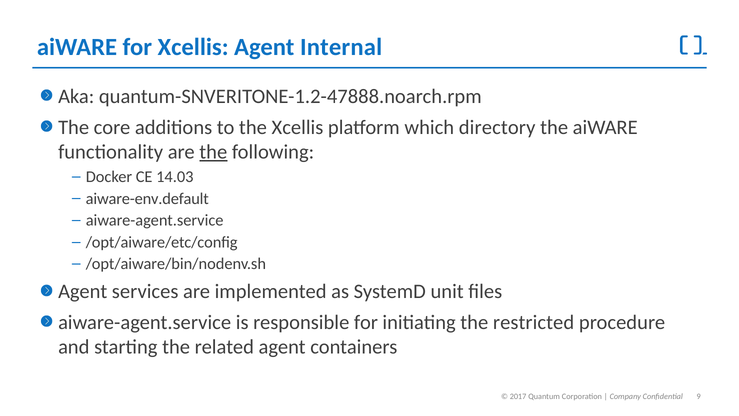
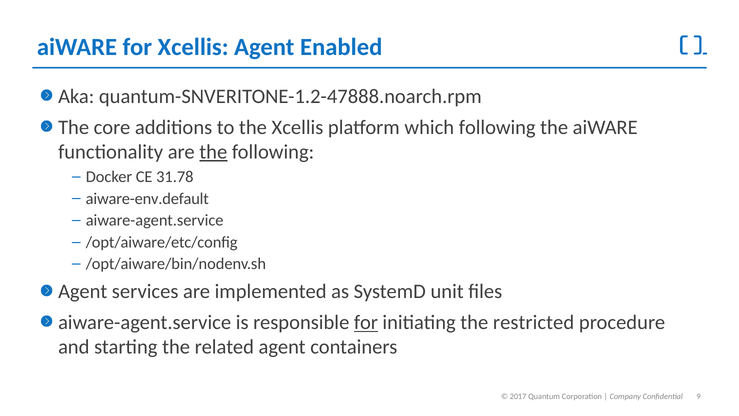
Internal: Internal -> Enabled (341, 47)
which directory: directory -> following (497, 127)
14.03: 14.03 -> 31.78 (175, 177)
for underline: none -> present (366, 322)
